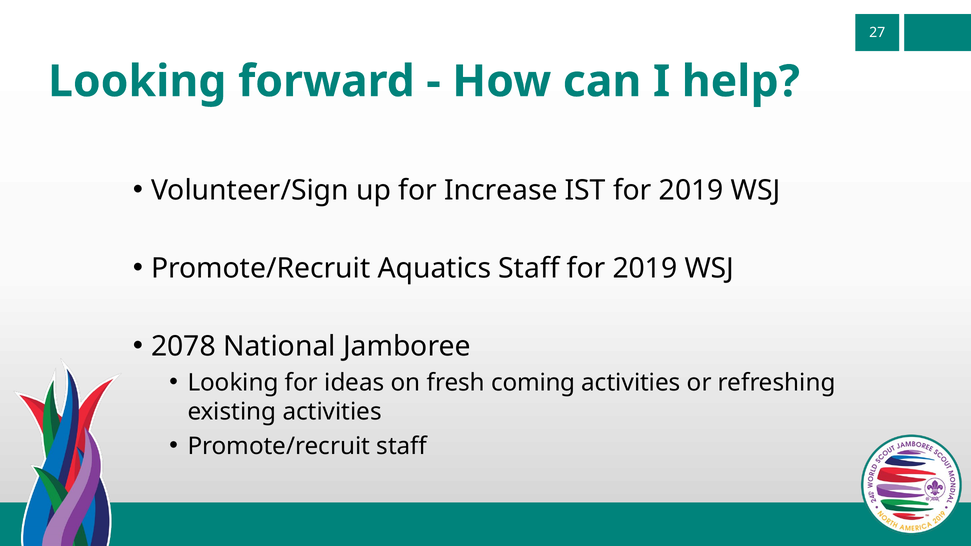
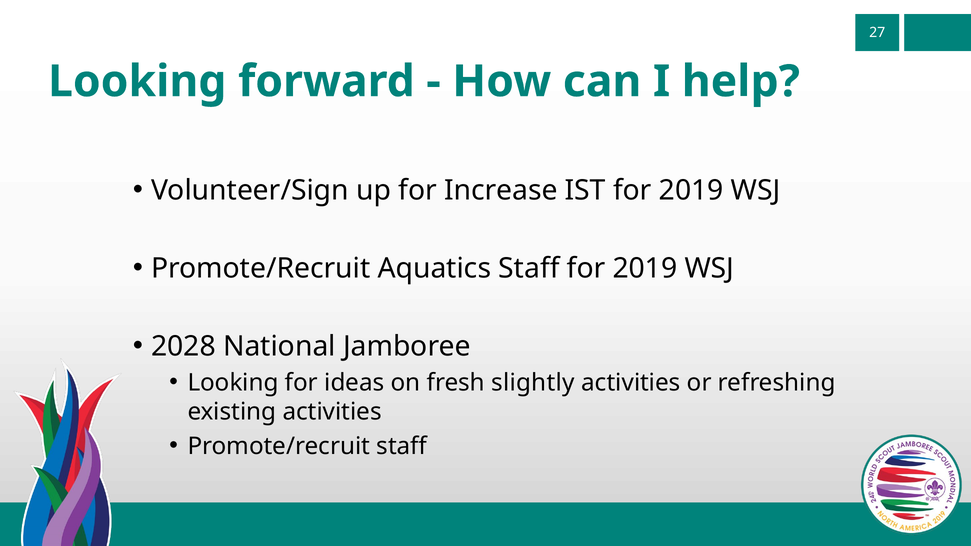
2078: 2078 -> 2028 (183, 347)
coming: coming -> slightly (533, 383)
